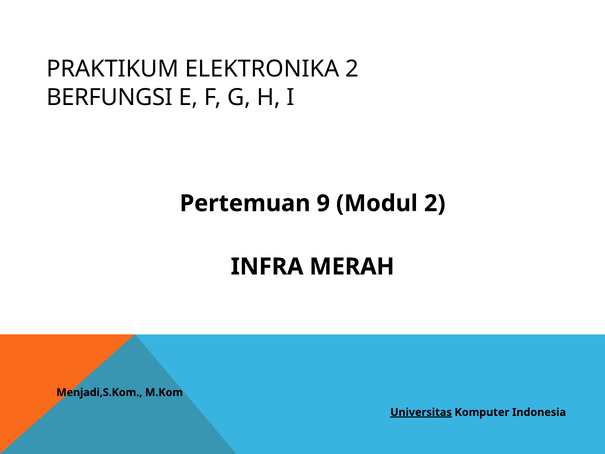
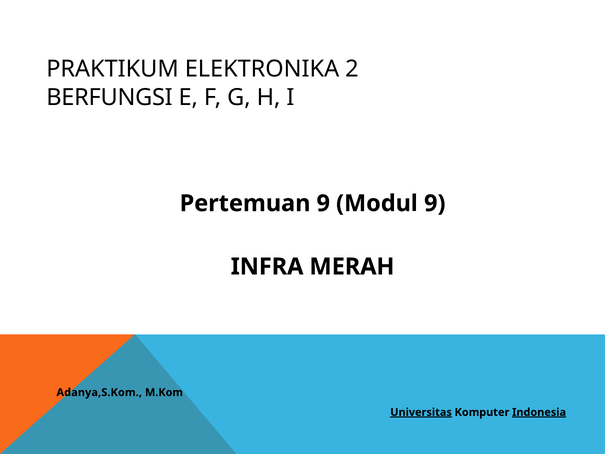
Modul 2: 2 -> 9 (435, 203)
Menjadi,S.Kom: Menjadi,S.Kom -> Adanya,S.Kom (99, 392)
Indonesia underline: none -> present (539, 412)
